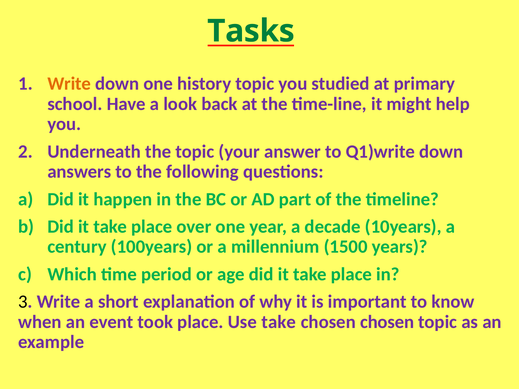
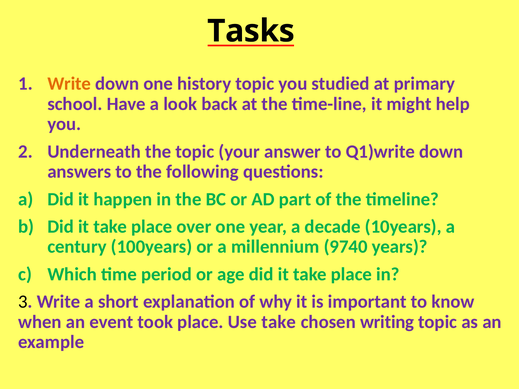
Tasks colour: green -> black (251, 31)
1500: 1500 -> 9740 (346, 247)
chosen chosen: chosen -> writing (387, 322)
